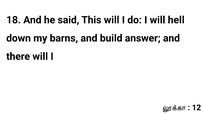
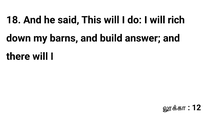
hell: hell -> rich (176, 20)
